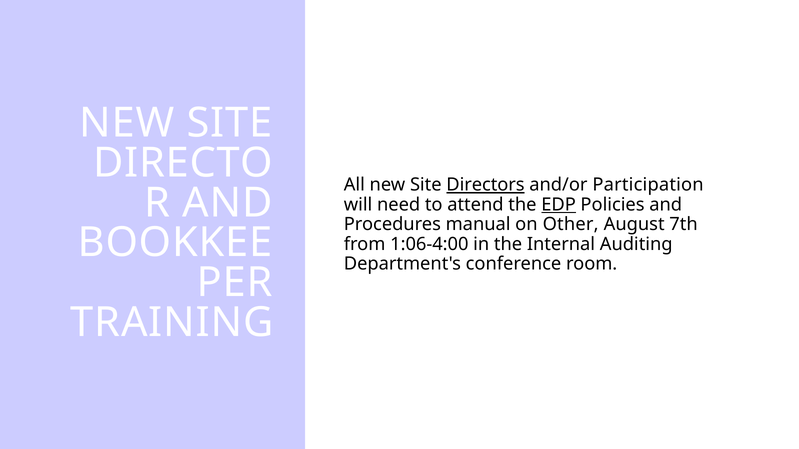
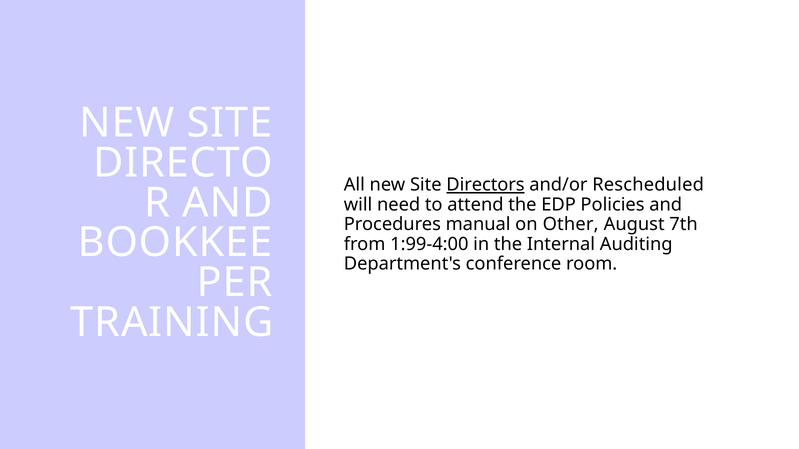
Participation: Participation -> Rescheduled (648, 185)
EDP underline: present -> none (559, 205)
1:06-4:00: 1:06-4:00 -> 1:99-4:00 (429, 244)
